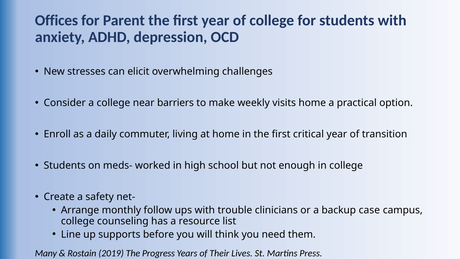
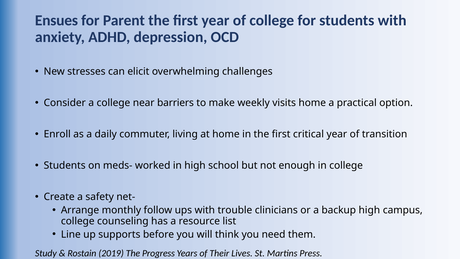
Offices: Offices -> Ensues (56, 20)
backup case: case -> high (369, 210)
Many: Many -> Study (46, 253)
